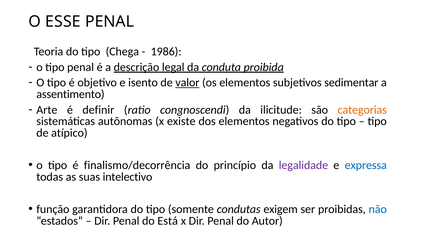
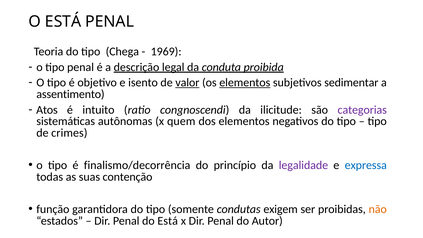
O ESSE: ESSE -> ESTÁ (63, 22)
1986: 1986 -> 1969 (166, 52)
elementos underline: none -> present (245, 83)
Arte: Arte -> Atos (47, 110)
definir: definir -> intuito (98, 110)
categorias colour: orange -> purple (362, 110)
existe: existe -> quem (181, 121)
atípico: atípico -> crimes (69, 133)
intelectivo: intelectivo -> contenção (128, 177)
não colour: blue -> orange (378, 209)
